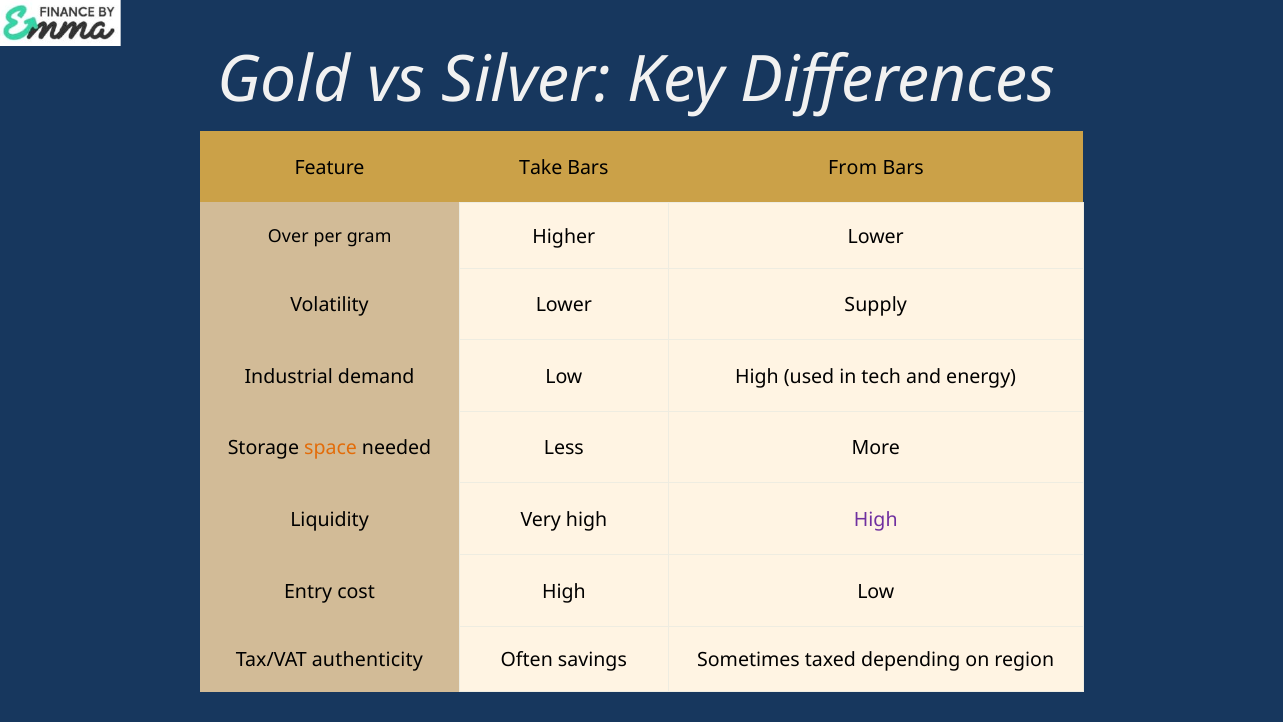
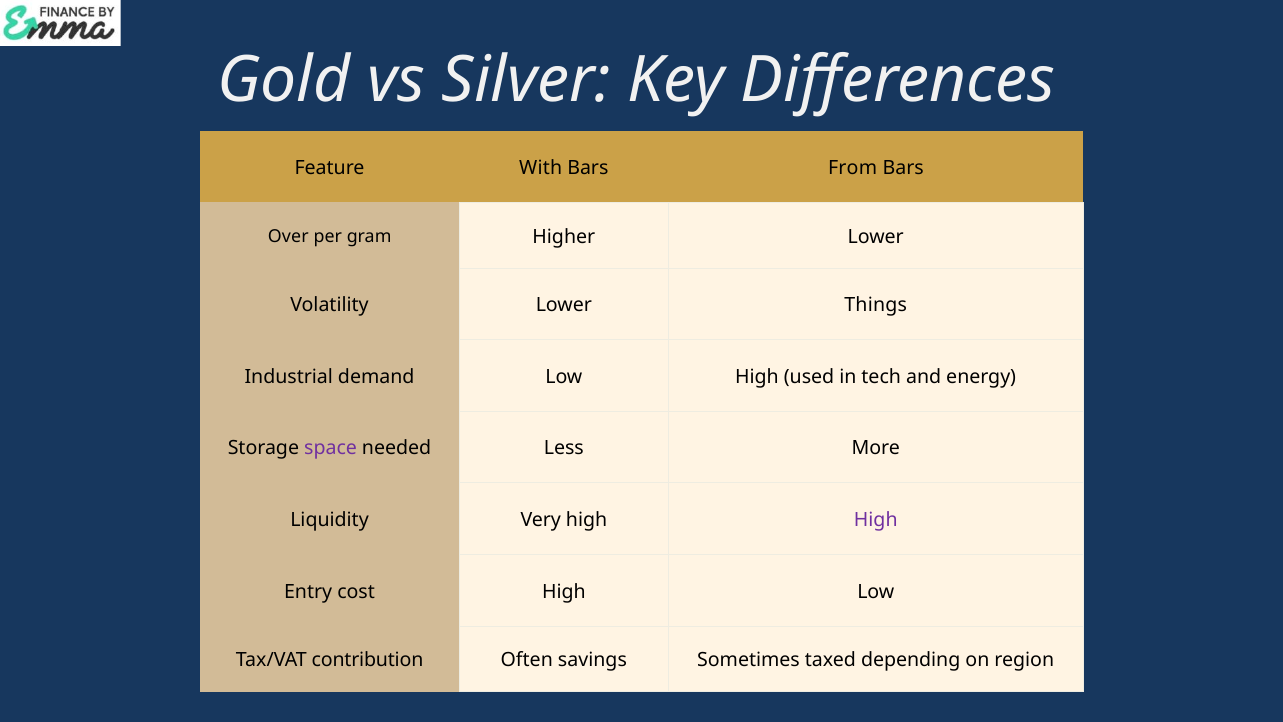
Take: Take -> With (541, 168)
Supply: Supply -> Things (876, 305)
space colour: orange -> purple (331, 448)
authenticity: authenticity -> contribution (368, 660)
